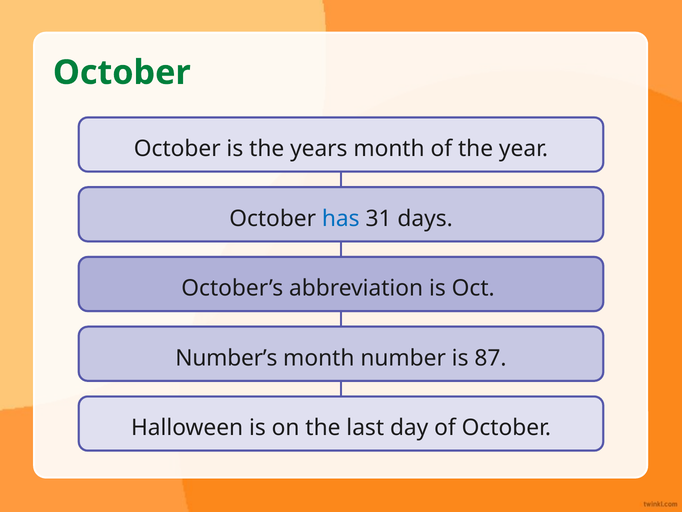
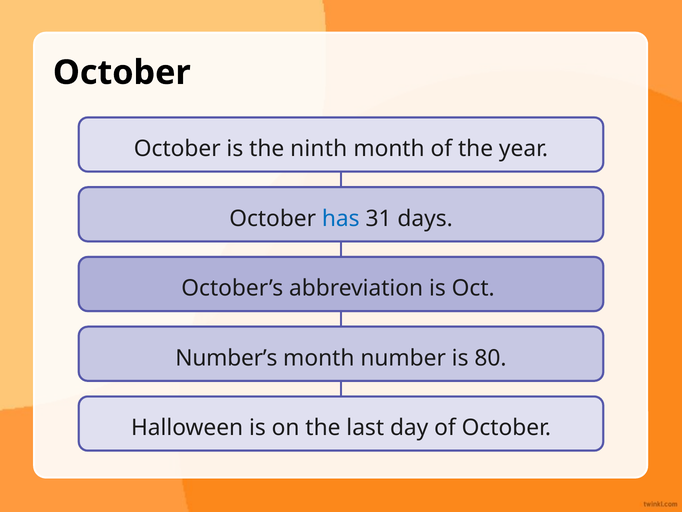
October colour: green -> black (122, 73)
years: years -> ninth (319, 149)
87: 87 -> 80 (490, 358)
